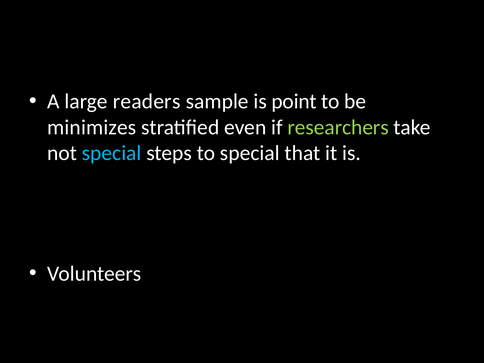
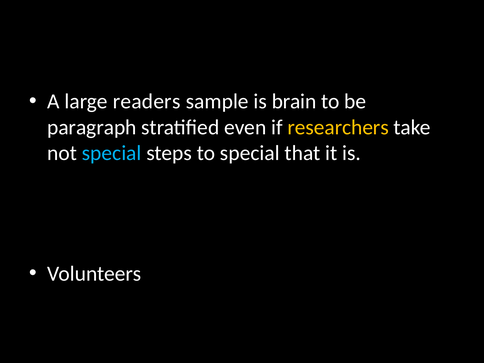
point: point -> brain (294, 102)
minimizes: minimizes -> paragraph (92, 127)
researchers colour: light green -> yellow (338, 127)
